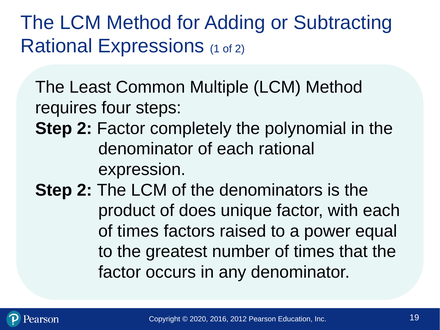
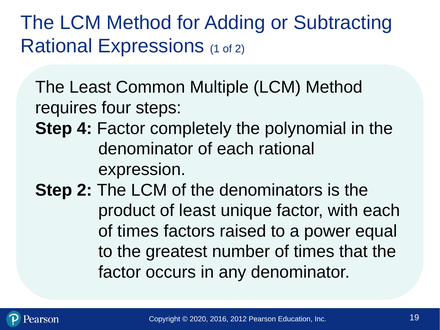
2: 2 -> 4 (84, 128)
of does: does -> least (197, 211)
